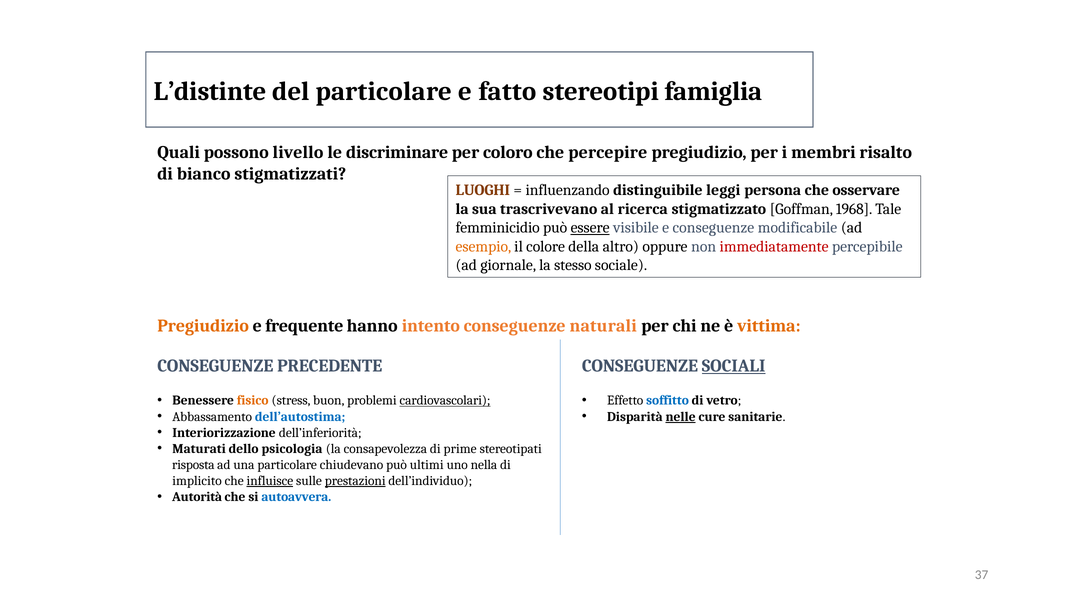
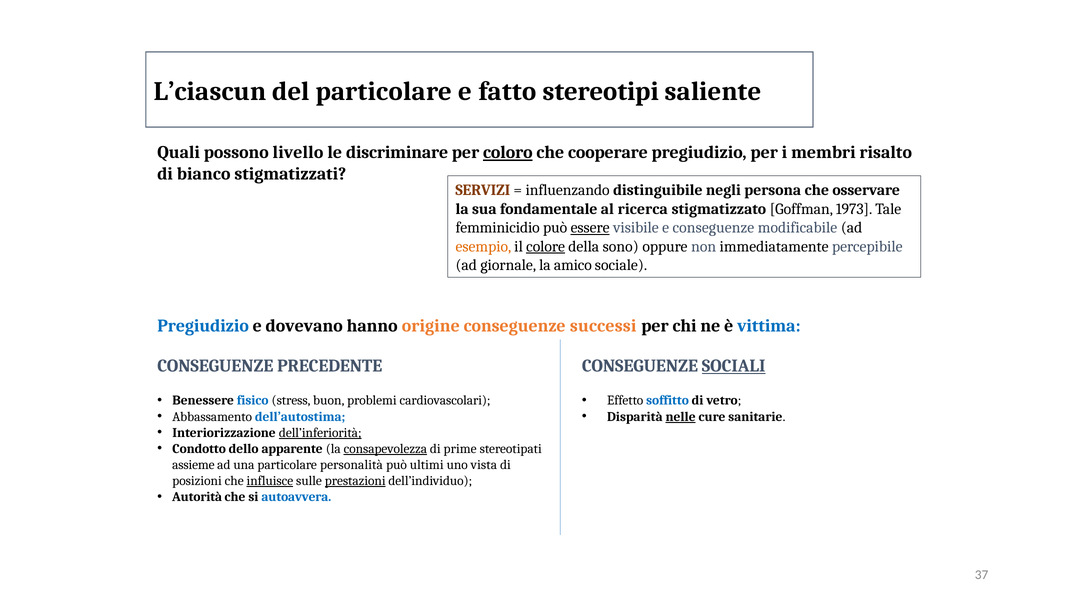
L’distinte: L’distinte -> L’ciascun (210, 91)
famiglia: famiglia -> saliente (713, 91)
coloro underline: none -> present (508, 153)
percepire: percepire -> cooperare (608, 153)
LUOGHI: LUOGHI -> SERVIZI (483, 190)
leggi: leggi -> negli (723, 190)
trascrivevano: trascrivevano -> fondamentale (549, 209)
1968: 1968 -> 1973 (854, 209)
colore underline: none -> present (546, 246)
altro: altro -> sono (621, 246)
immediatamente colour: red -> black (774, 246)
stesso: stesso -> amico (573, 265)
Pregiudizio colour: orange -> blue (203, 326)
frequente: frequente -> dovevano (304, 326)
intento: intento -> origine (431, 326)
naturali: naturali -> successi (603, 326)
vittima colour: orange -> blue (769, 326)
fisico colour: orange -> blue (253, 400)
cardiovascolari underline: present -> none (445, 400)
dell’inferiorità underline: none -> present (320, 433)
Maturati: Maturati -> Condotto (199, 449)
psicologia: psicologia -> apparente (292, 449)
consapevolezza underline: none -> present (385, 449)
risposta: risposta -> assieme (193, 465)
chiudevano: chiudevano -> personalità (351, 465)
nella: nella -> vista (484, 465)
implicito: implicito -> posizioni (197, 481)
